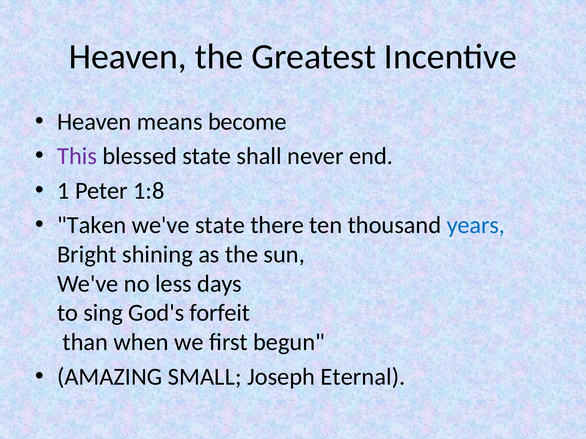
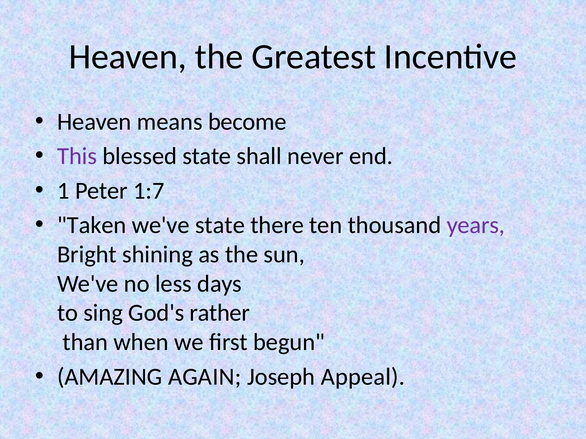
1:8: 1:8 -> 1:7 (149, 191)
years colour: blue -> purple (476, 225)
forfeit: forfeit -> rather (220, 313)
SMALL: SMALL -> AGAIN (205, 377)
Eternal: Eternal -> Appeal (363, 377)
